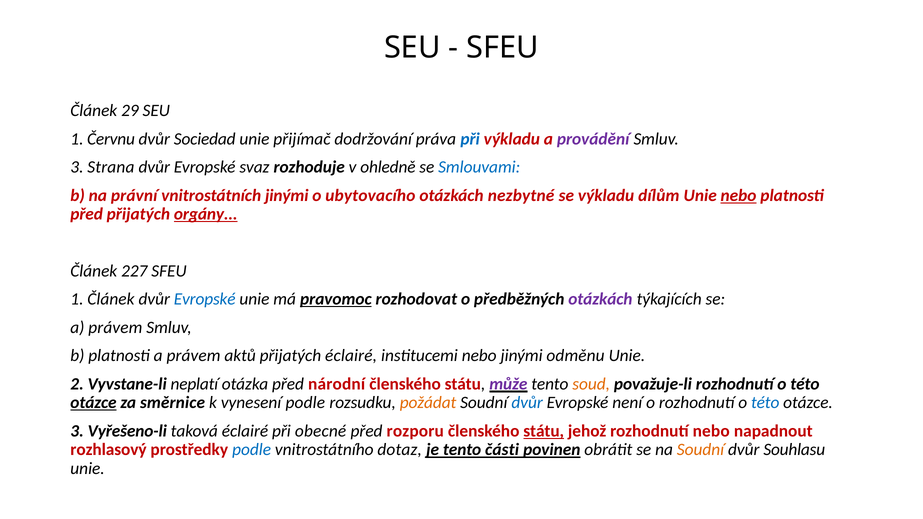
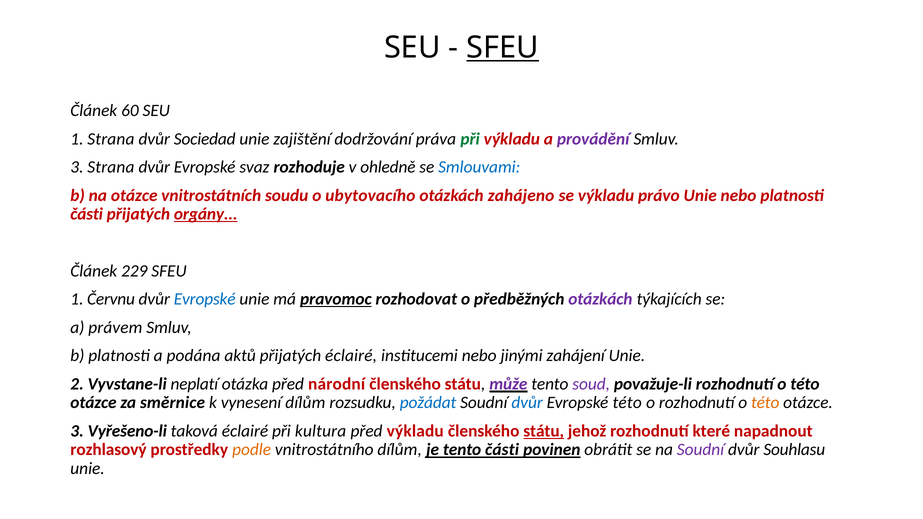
SFEU underline: none -> present (503, 48)
29: 29 -> 60 (130, 111)
1 Červnu: Červnu -> Strana (111, 139)
přijímač: přijímač -> zajištění (302, 139)
při colour: blue -> green (470, 139)
na právní: právní -> otázce (134, 196)
vnitrostátních jinými: jinými -> soudu (287, 196)
nezbytné: nezbytné -> zahájeno (521, 196)
dílům: dílům -> právo (659, 196)
nebo underline: present -> none (739, 196)
před: před -> části (87, 214)
227: 227 -> 229 (134, 271)
1 Článek: Článek -> Červnu (111, 299)
platnosti a právem: právem -> podána (193, 356)
odměnu: odměnu -> zahájení (576, 356)
soud colour: orange -> purple (591, 384)
otázce underline: present -> none (93, 403)
vynesení podle: podle -> dílům (305, 403)
požádat colour: orange -> blue (428, 403)
Evropské není: není -> této (627, 403)
této colour: blue -> orange (765, 403)
obecné: obecné -> kultura (321, 431)
před rozporu: rozporu -> výkladu (415, 431)
rozhodnutí nebo: nebo -> které (711, 431)
podle colour: blue -> orange (252, 450)
vnitrostátního dotaz: dotaz -> dílům (400, 450)
Soudní colour: orange -> purple (701, 450)
